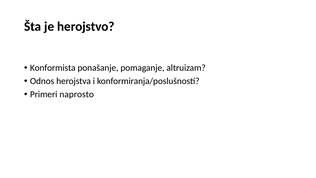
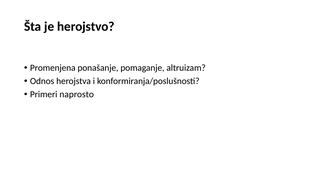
Konformista: Konformista -> Promenjena (53, 68)
